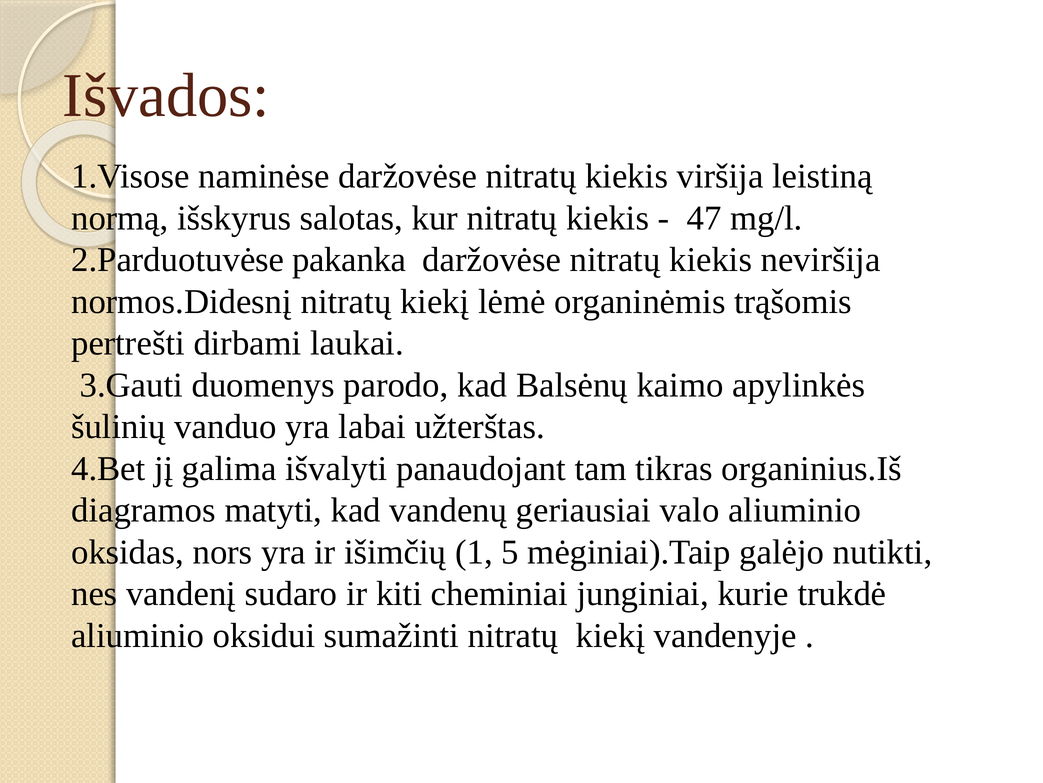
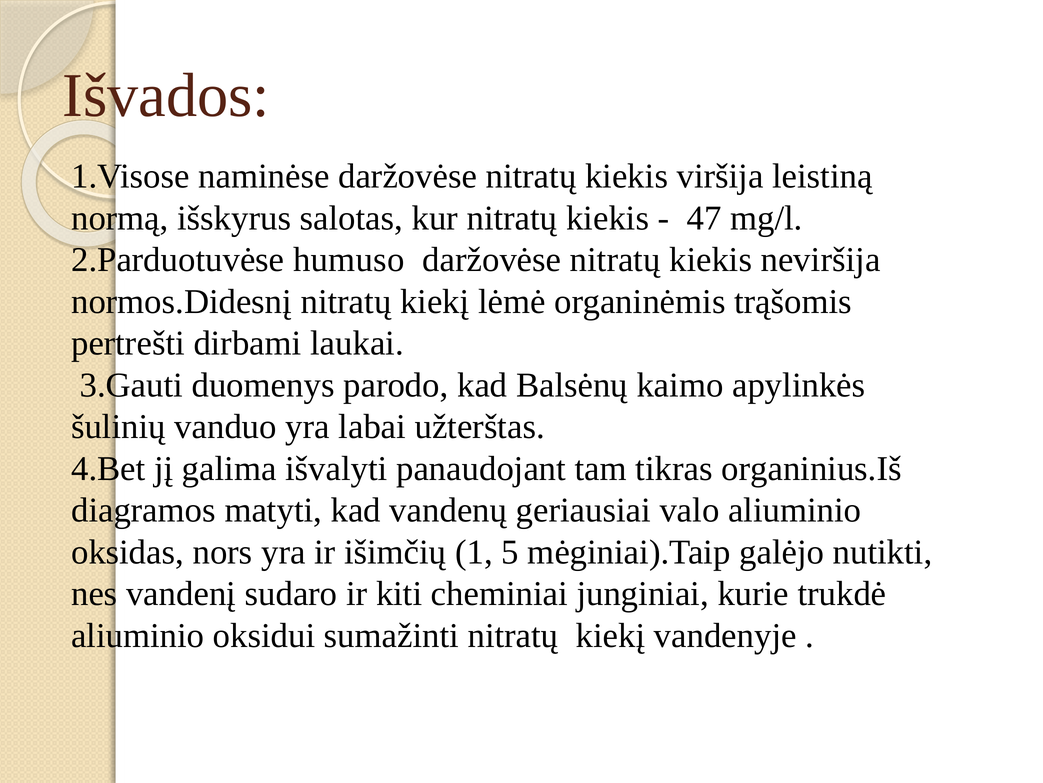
pakanka: pakanka -> humuso (349, 260)
